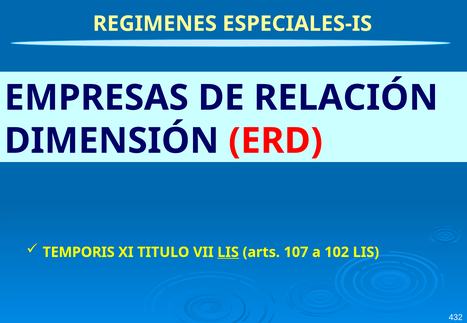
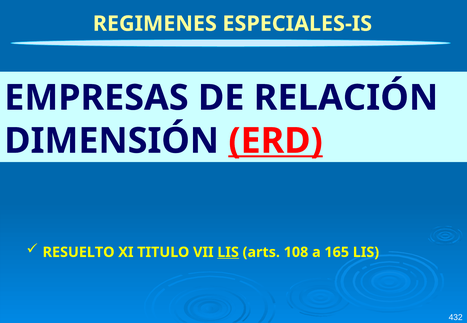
ERD underline: none -> present (276, 141)
TEMPORIS: TEMPORIS -> RESUELTO (79, 252)
107: 107 -> 108 (296, 252)
102: 102 -> 165 (337, 252)
